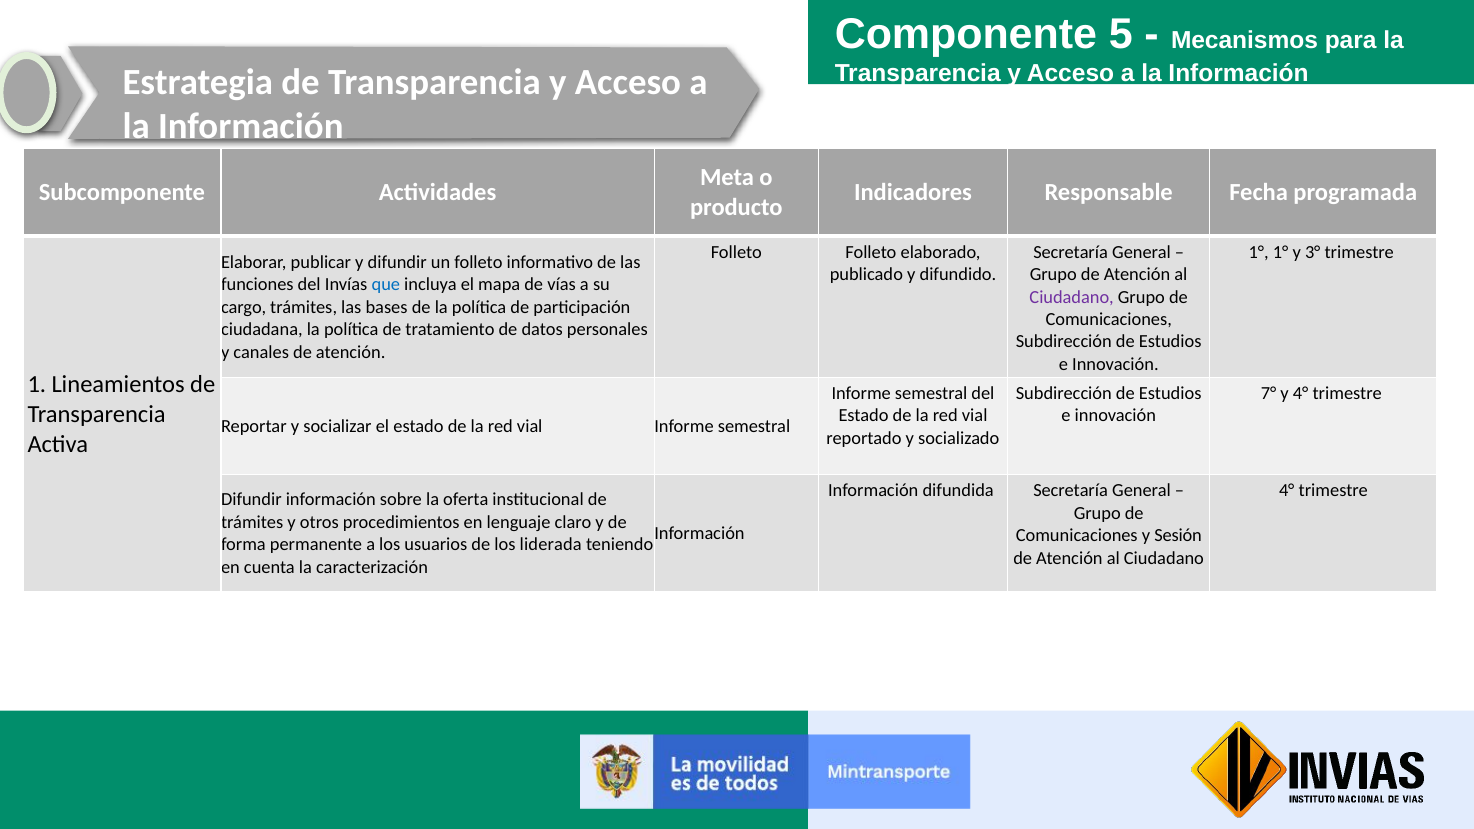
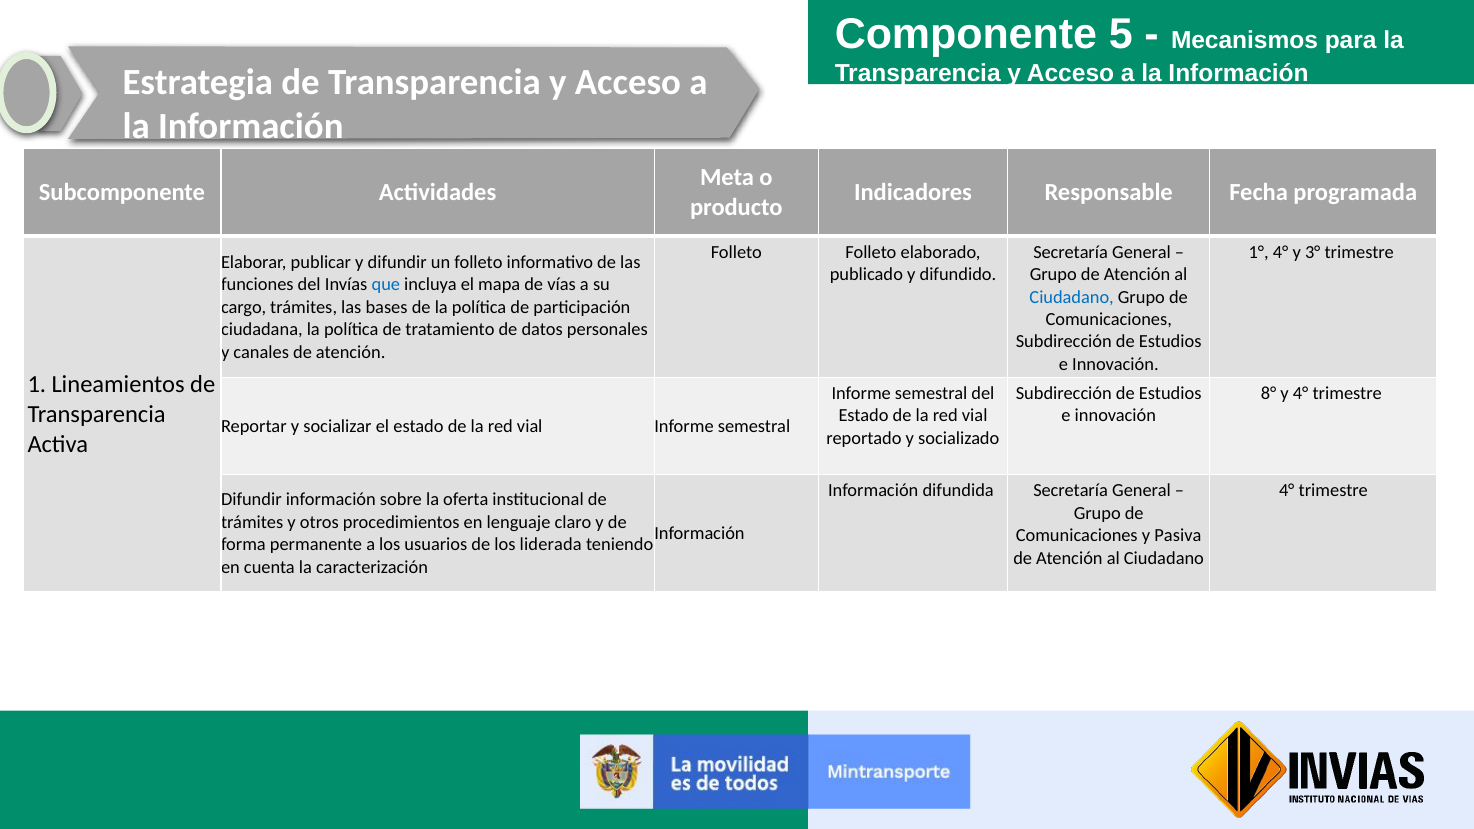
1° 1°: 1° -> 4° (1281, 252)
Ciudadano colour: purple -> blue (1072, 297)
7°: 7° -> 8° (1269, 393)
Sesión: Sesión -> Pasiva (1178, 536)
